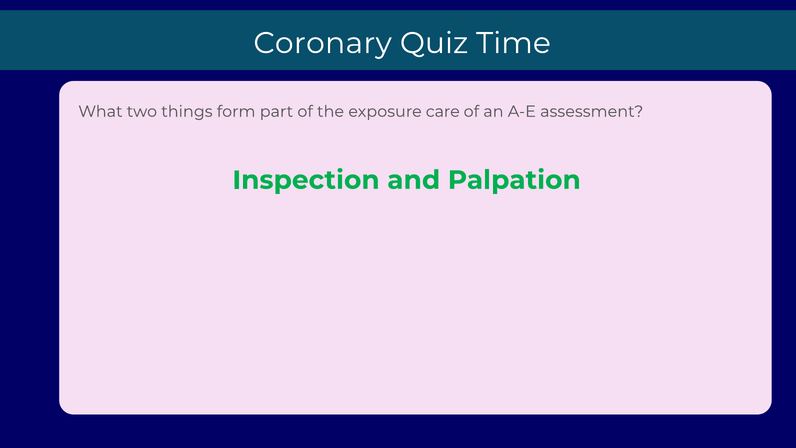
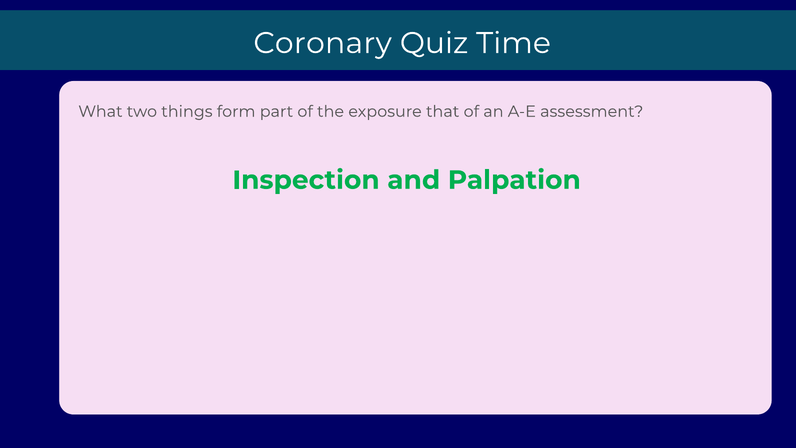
care: care -> that (443, 111)
